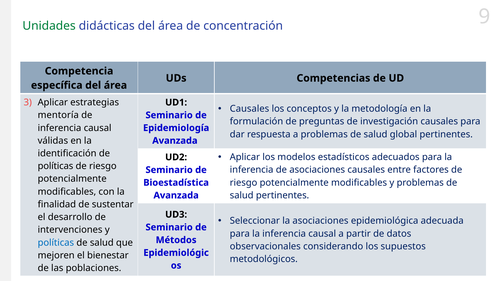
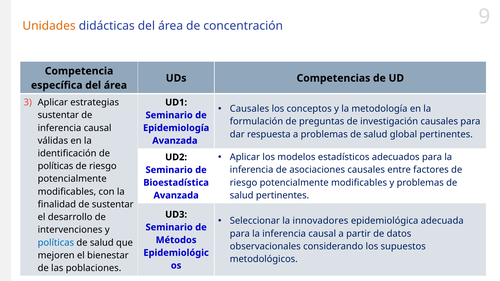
Unidades colour: green -> orange (49, 26)
mentoría: mentoría -> sustentar (58, 115)
la asociaciones: asociaciones -> innovadores (320, 221)
